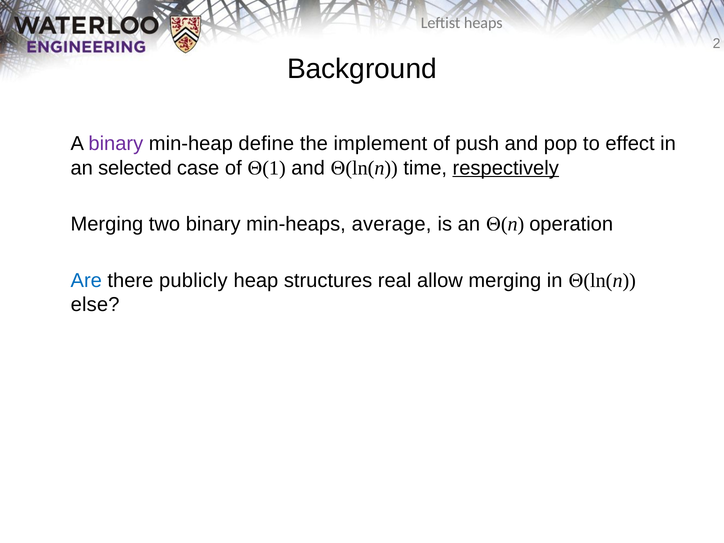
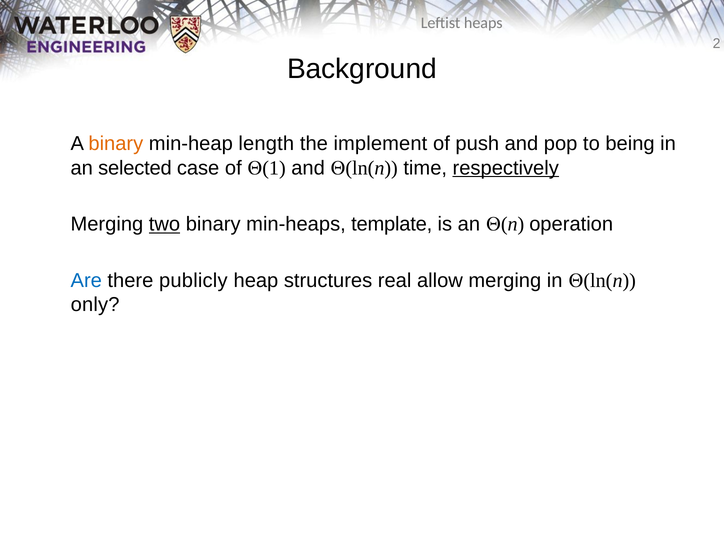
binary colour: purple -> orange (116, 144)
define: define -> length (266, 144)
effect: effect -> being (630, 144)
two underline: none -> present (165, 224)
average: average -> template (392, 224)
else: else -> only (95, 305)
